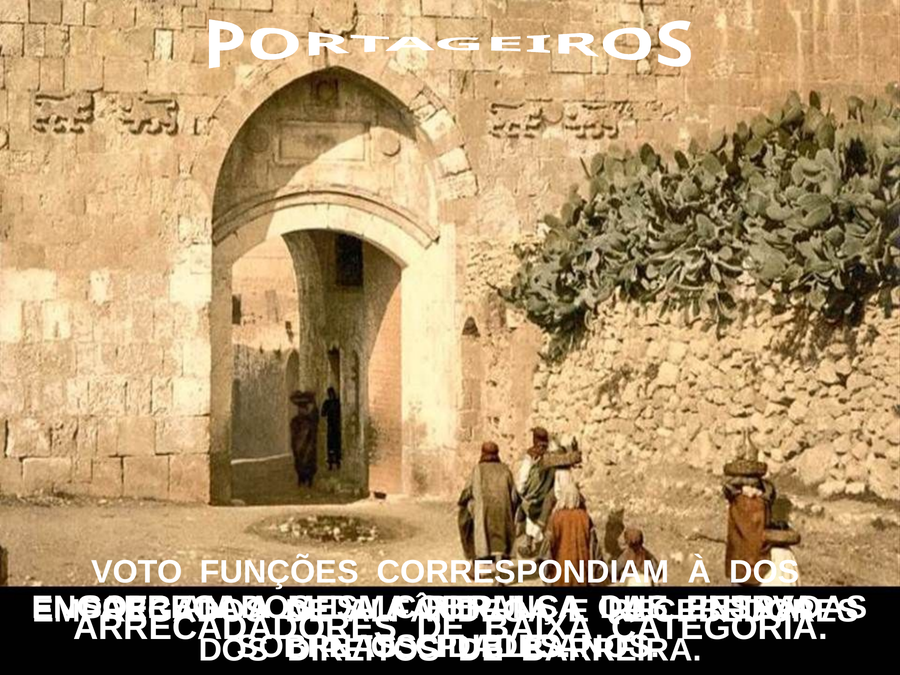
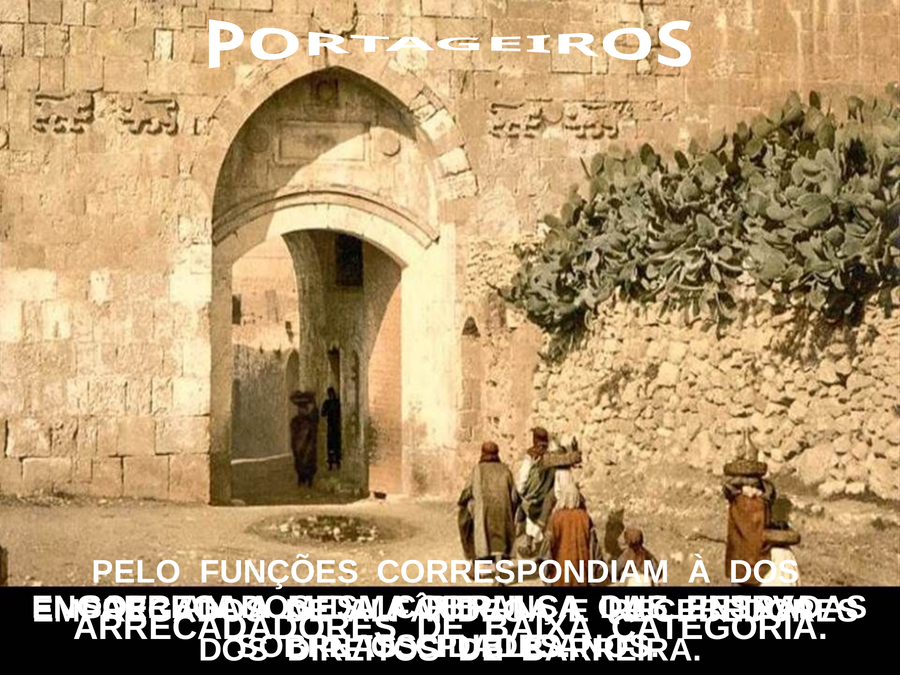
VOTO: VOTO -> PELO (137, 572)
